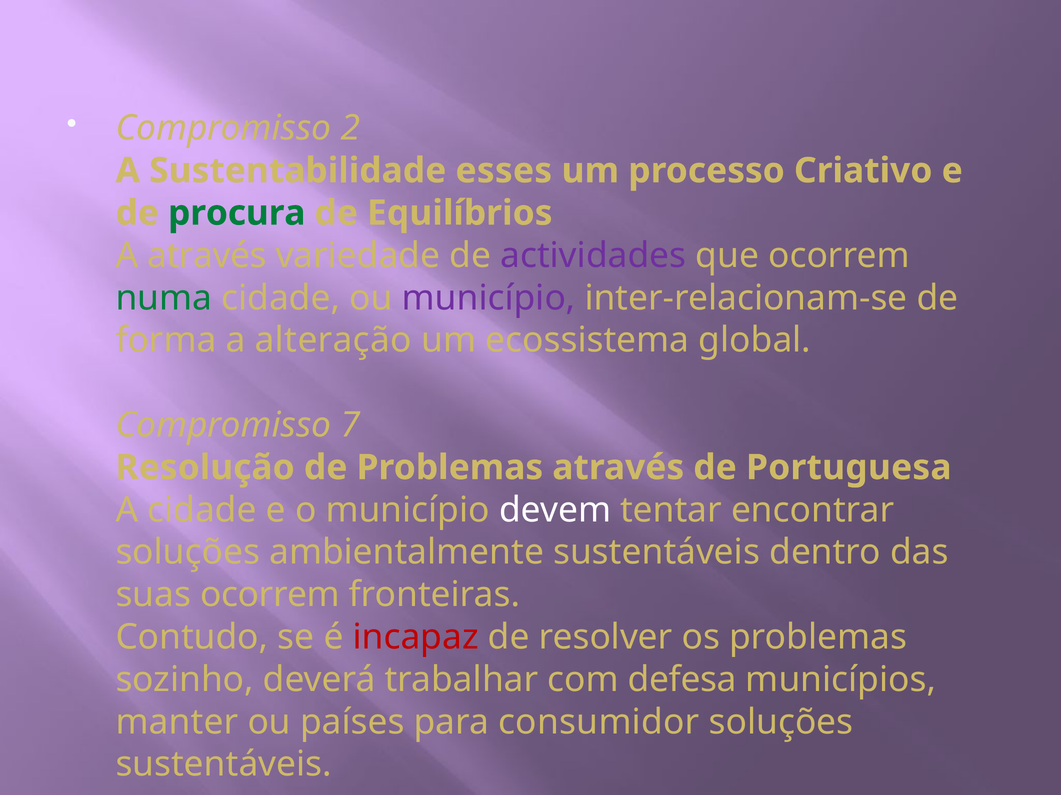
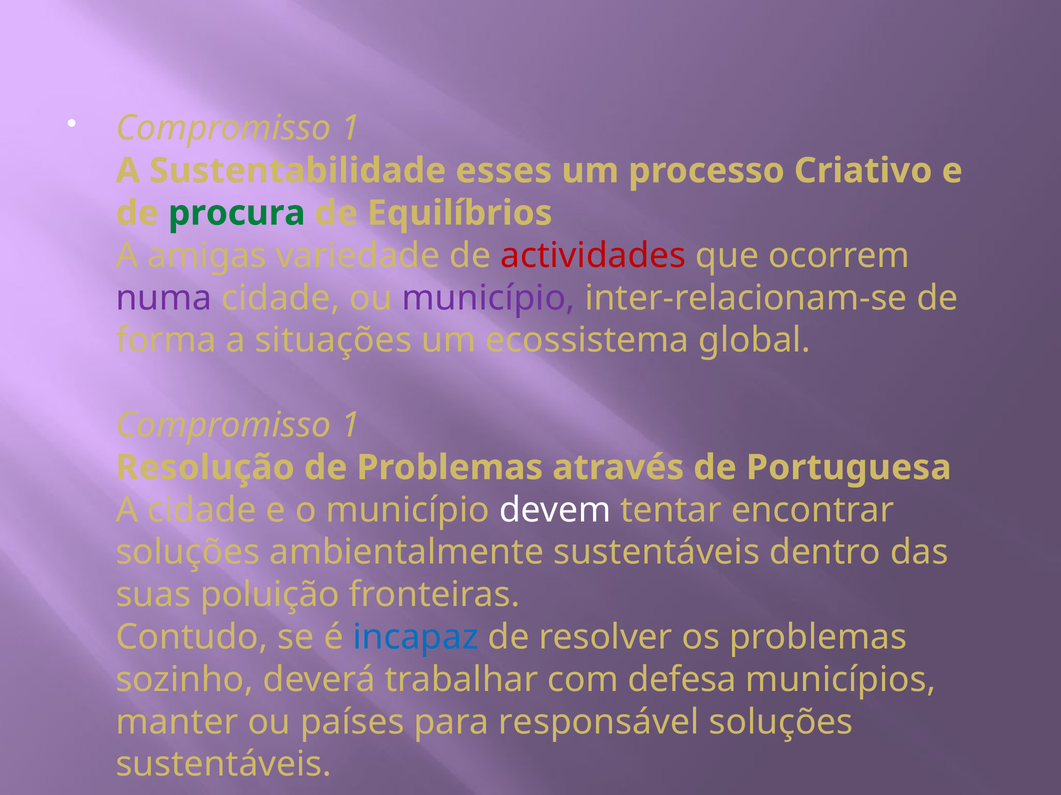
2: 2 -> 1 (350, 128)
A através: através -> amigas (207, 256)
actividades colour: purple -> red (593, 256)
numa colour: green -> purple (164, 298)
alteração: alteração -> situações (333, 341)
7: 7 -> 1 (350, 425)
suas ocorrem: ocorrem -> poluição (270, 595)
incapaz colour: red -> blue (416, 638)
consumidor: consumidor -> responsável (599, 723)
